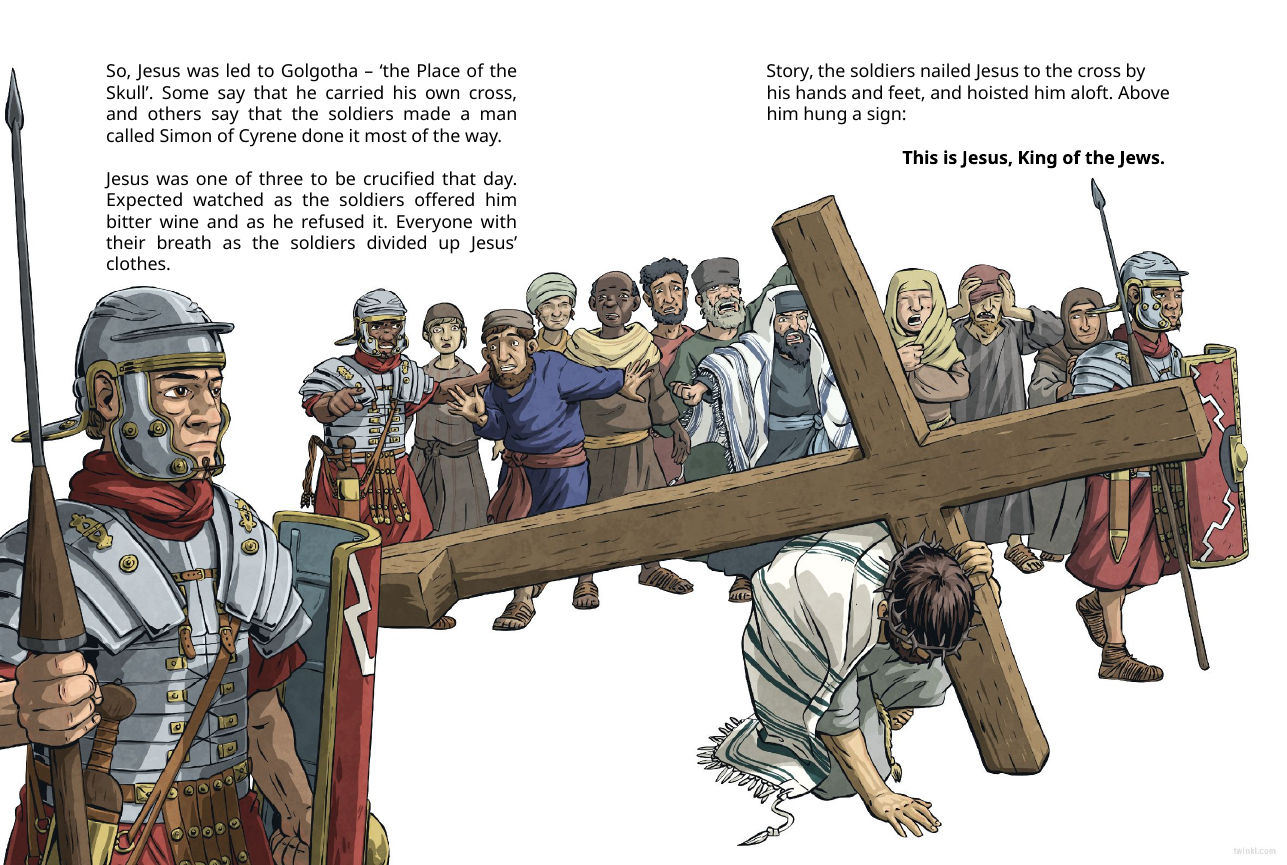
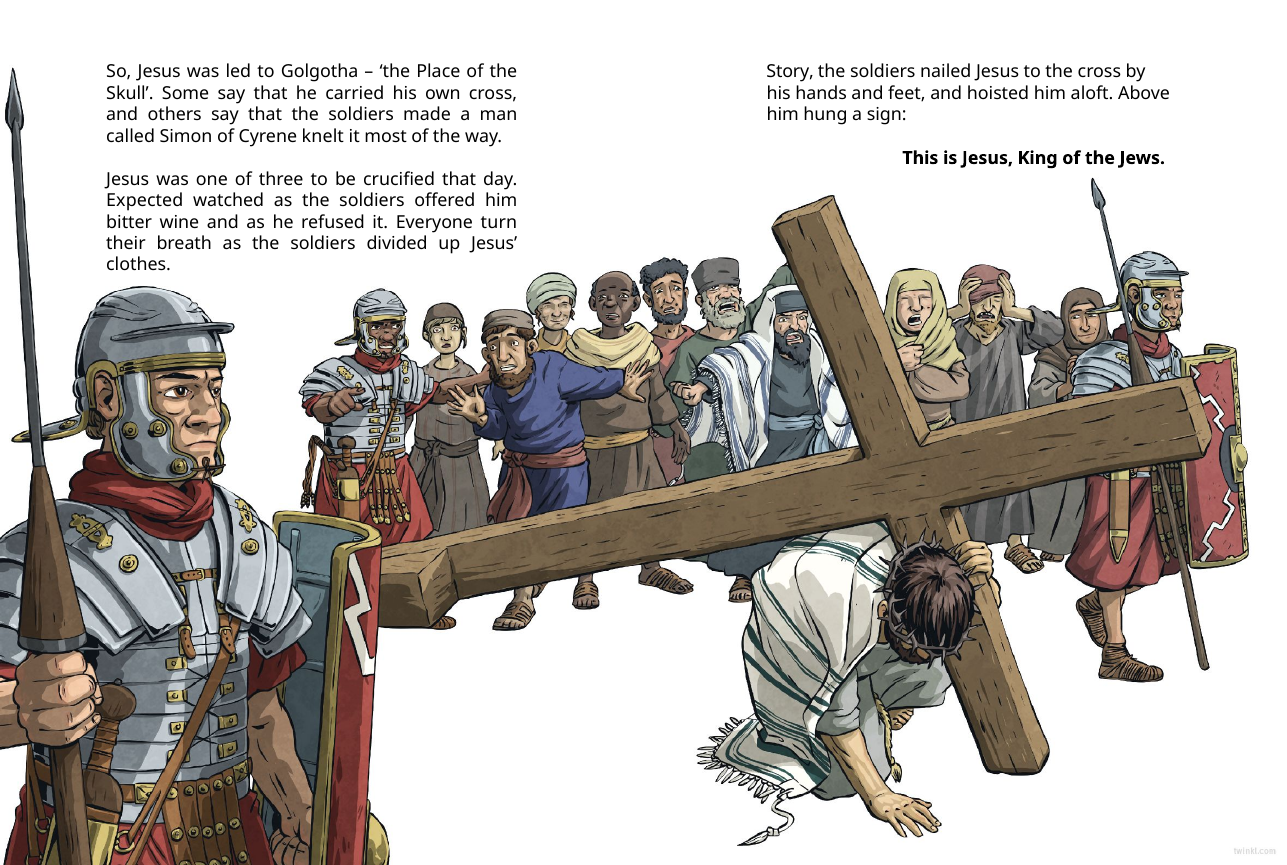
done: done -> knelt (323, 136)
with: with -> turn (499, 222)
